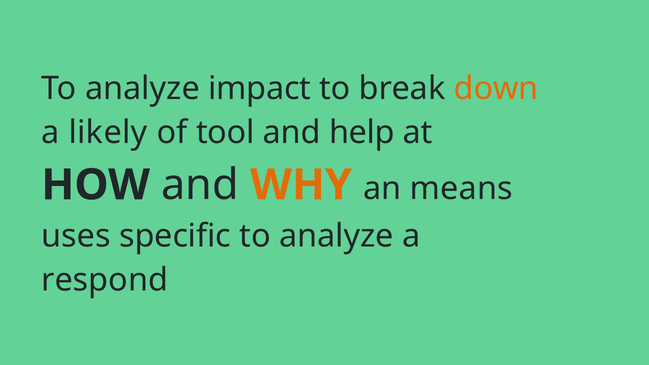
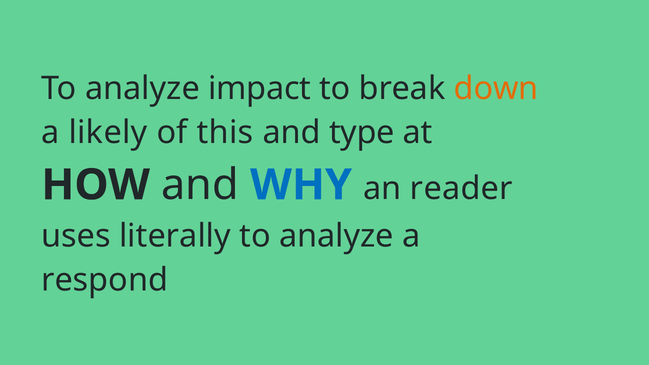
tool: tool -> this (225, 133)
help: help -> type (362, 133)
WHY colour: orange -> blue (301, 185)
means: means -> reader (461, 189)
specific: specific -> literally (175, 236)
